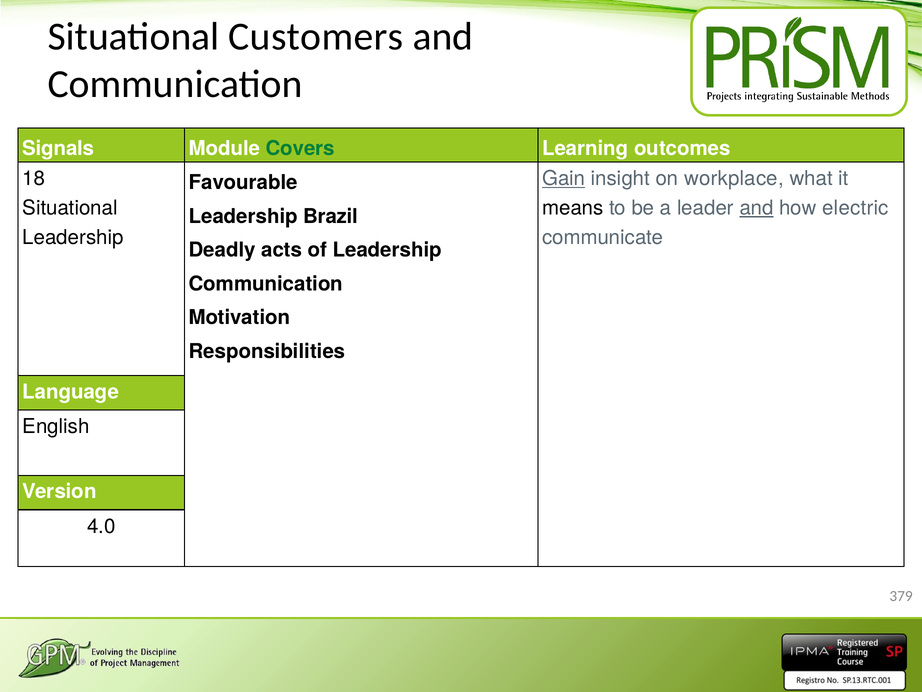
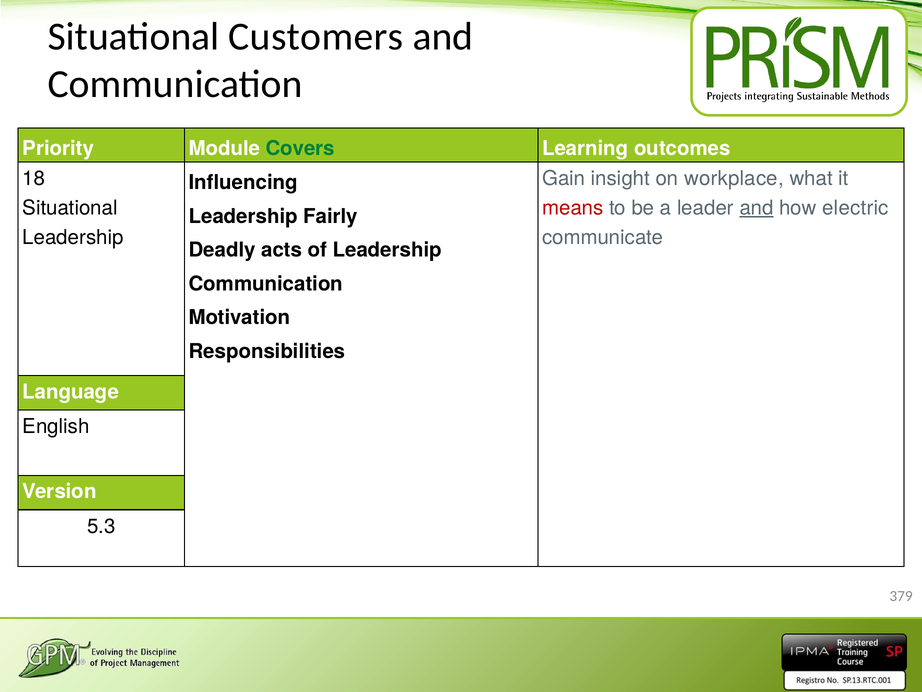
Signals: Signals -> Priority (58, 149)
Gain underline: present -> none (564, 178)
Favourable: Favourable -> Influencing (243, 182)
means colour: black -> red (573, 208)
Brazil: Brazil -> Fairly (331, 216)
4.0: 4.0 -> 5.3 (101, 526)
